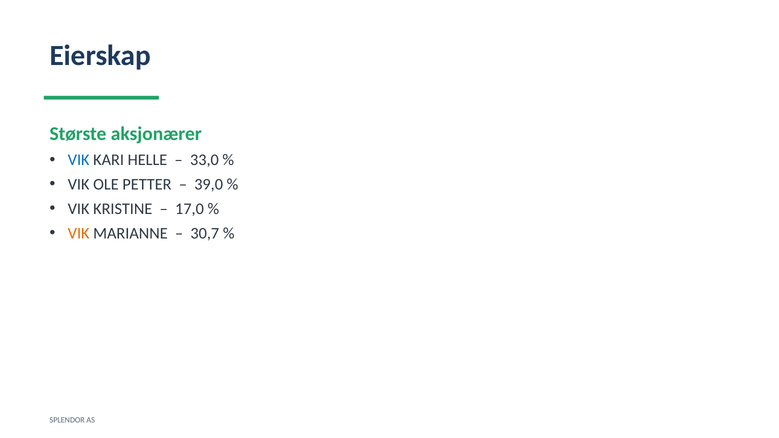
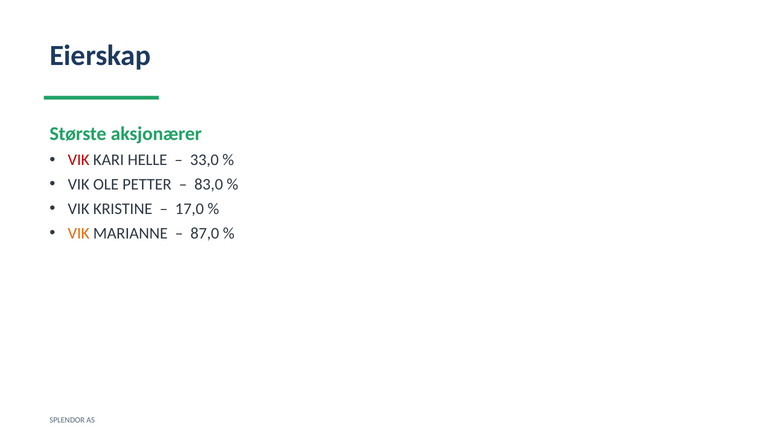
VIK colour: blue -> red (79, 160)
39,0: 39,0 -> 83,0 (209, 185)
30,7: 30,7 -> 87,0 (205, 233)
